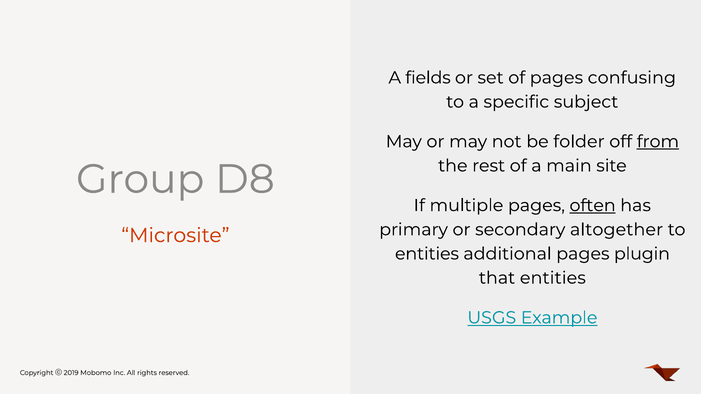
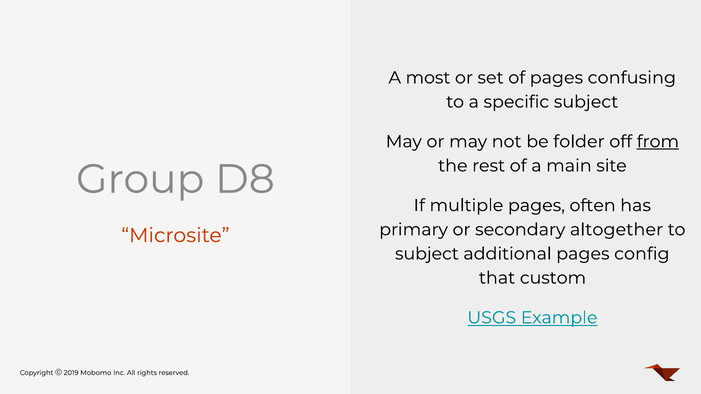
fields: fields -> most (428, 78)
often underline: present -> none (593, 206)
entities: entities -> subject (427, 254)
plugin: plugin -> config (642, 254)
that entities: entities -> custom (553, 278)
